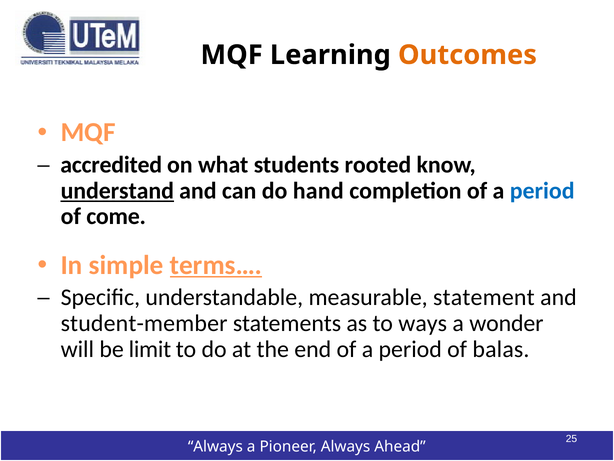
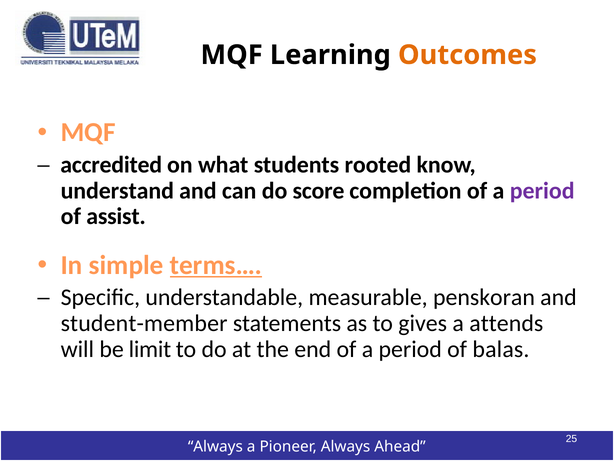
understand underline: present -> none (117, 191)
hand: hand -> score (318, 191)
period colour: blue -> purple (542, 191)
come: come -> assist (116, 216)
statement: statement -> penskoran (484, 297)
ways: ways -> gives (423, 323)
wonder: wonder -> attends (506, 323)
